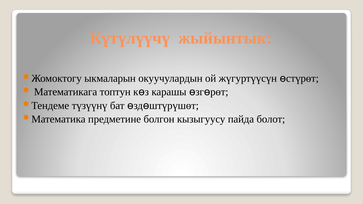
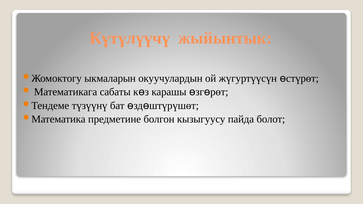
топтун: топтун -> сабаты (115, 92)
